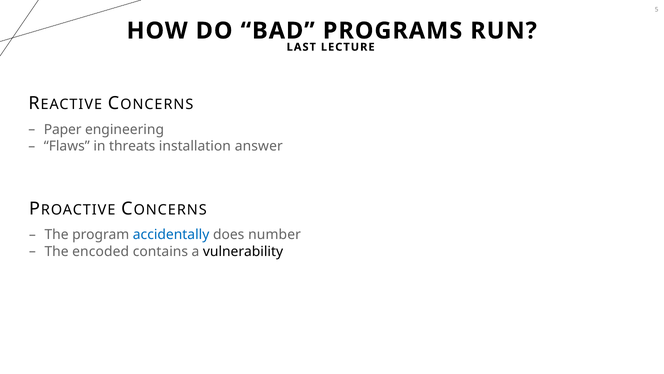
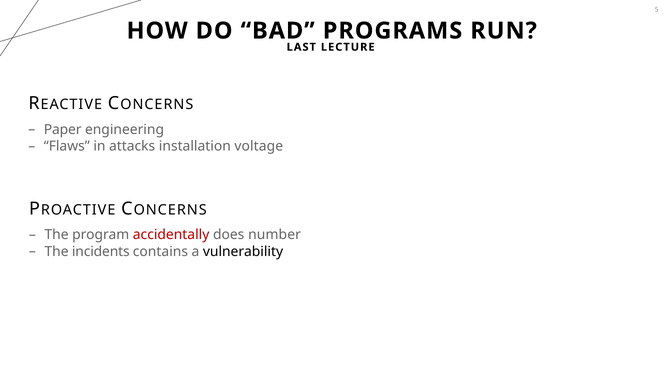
threats: threats -> attacks (132, 146)
answer: answer -> voltage (259, 146)
accidentally colour: blue -> red (171, 235)
encoded: encoded -> incidents (101, 251)
